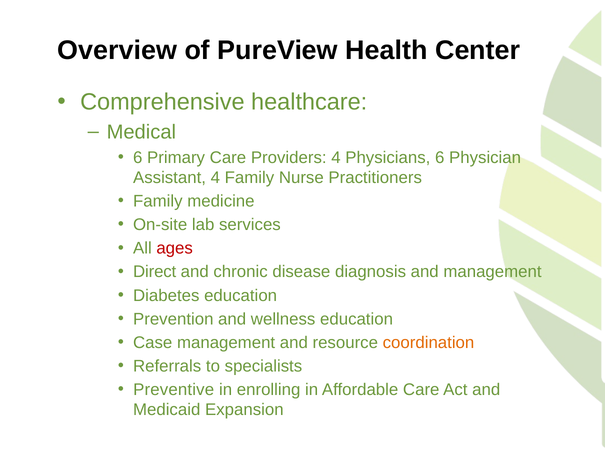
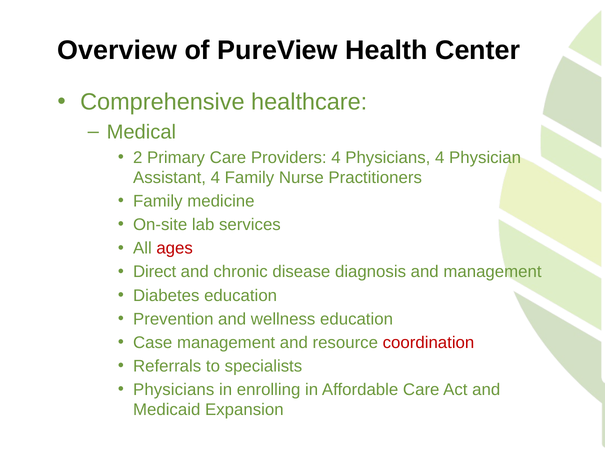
6: 6 -> 2 (138, 157)
Physicians 6: 6 -> 4 (440, 157)
coordination colour: orange -> red (429, 342)
Preventive: Preventive -> Physicians (174, 389)
